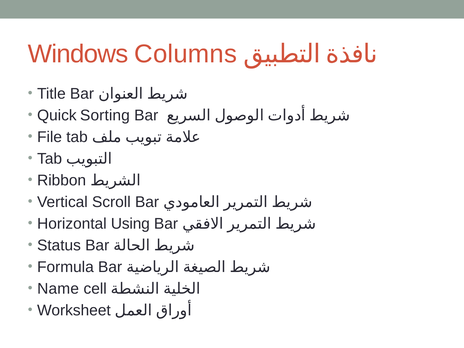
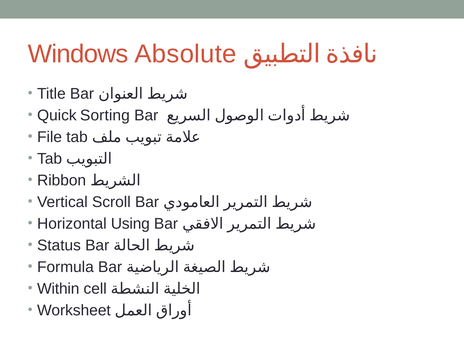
Columns: Columns -> Absolute (186, 54)
Name: Name -> Within (58, 289)
